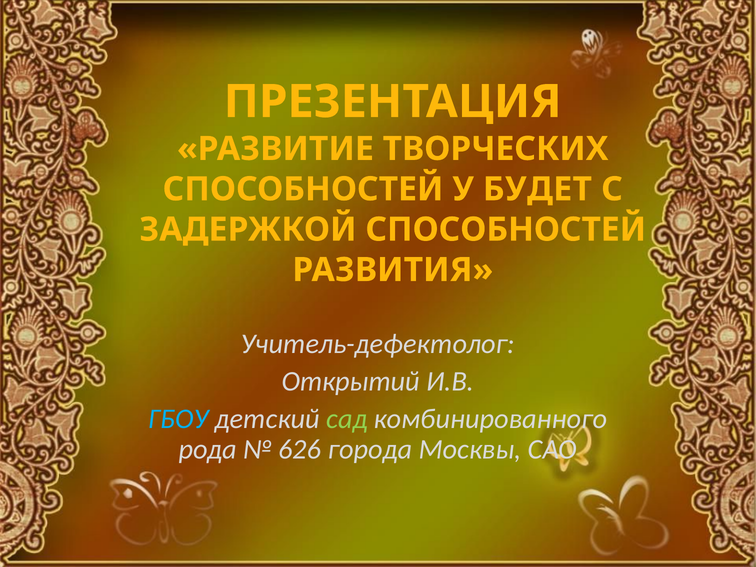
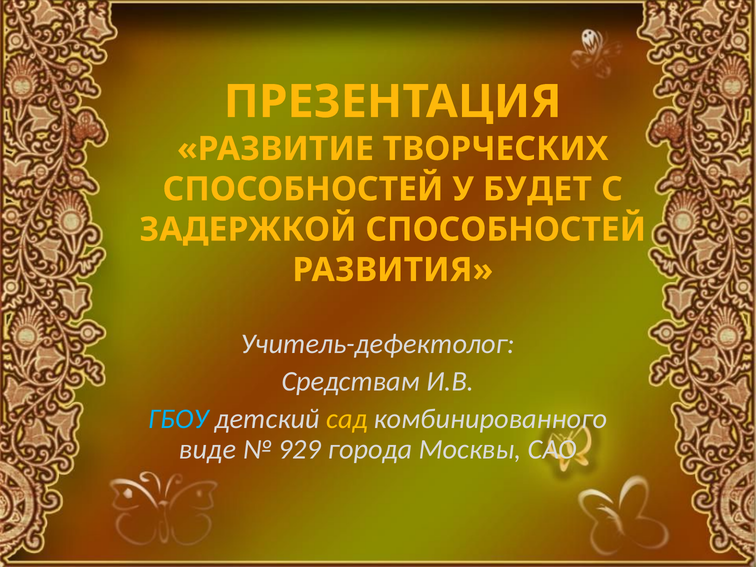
Открытий: Открытий -> Средствам (351, 382)
сад colour: light green -> yellow (347, 419)
рода: рода -> виде (207, 450)
626: 626 -> 929 (300, 450)
